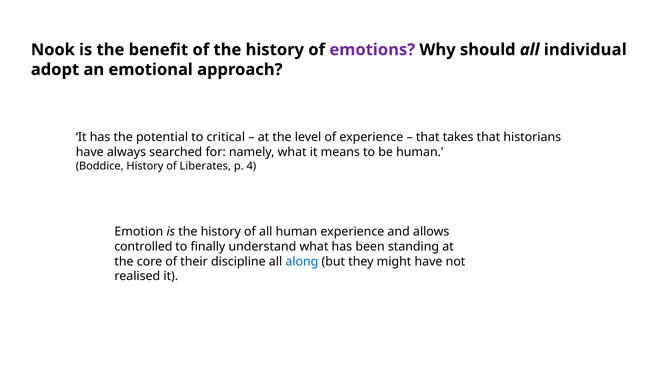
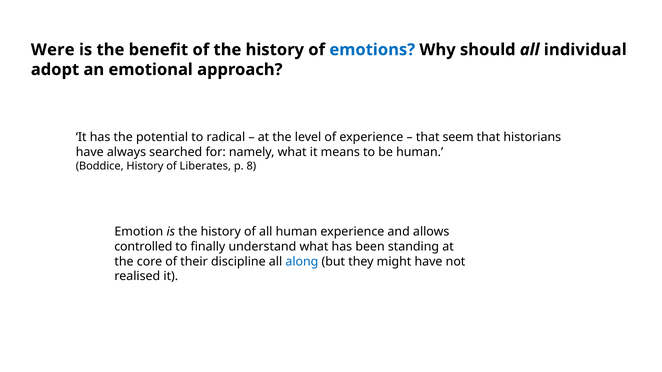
Nook: Nook -> Were (53, 50)
emotions colour: purple -> blue (372, 50)
critical: critical -> radical (226, 137)
takes: takes -> seem (458, 137)
4: 4 -> 8 (251, 166)
